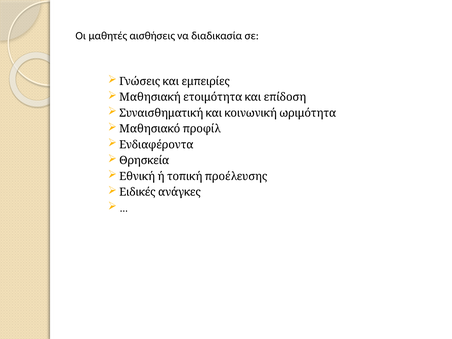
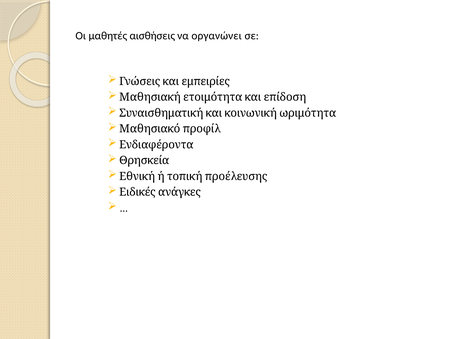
διαδικασία: διαδικασία -> οργανώνει (217, 36)
